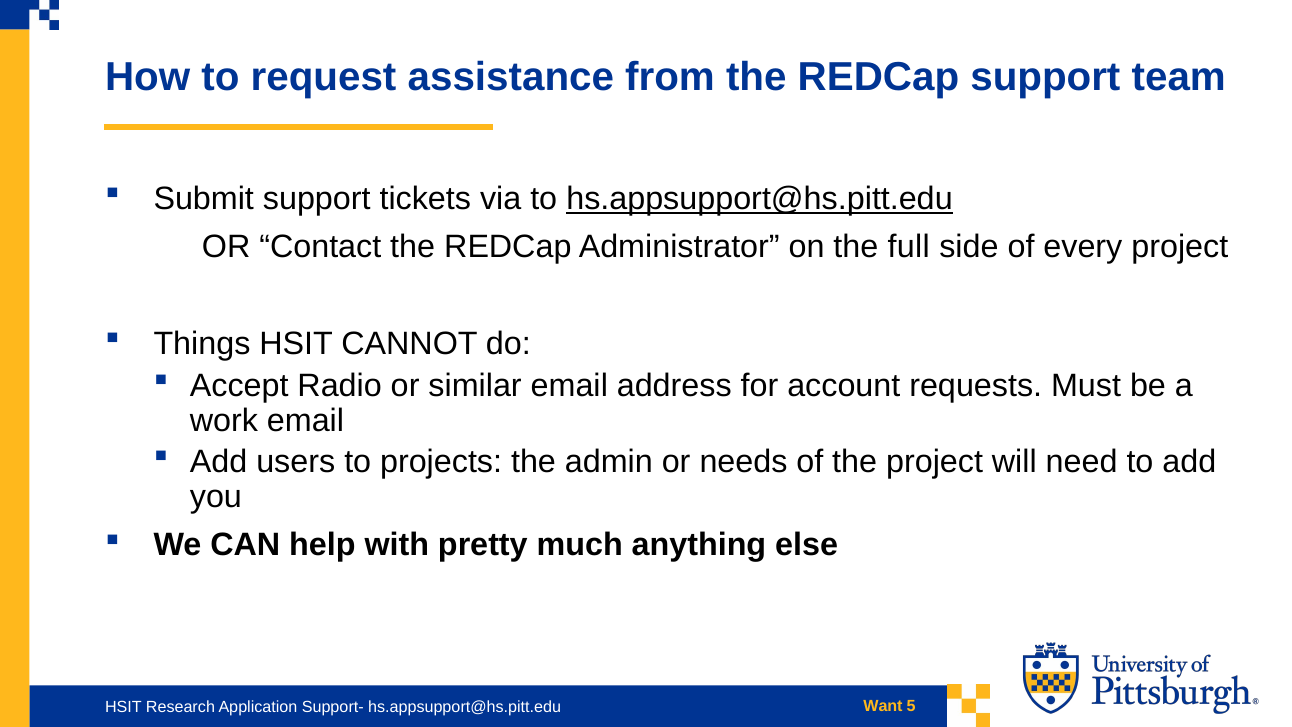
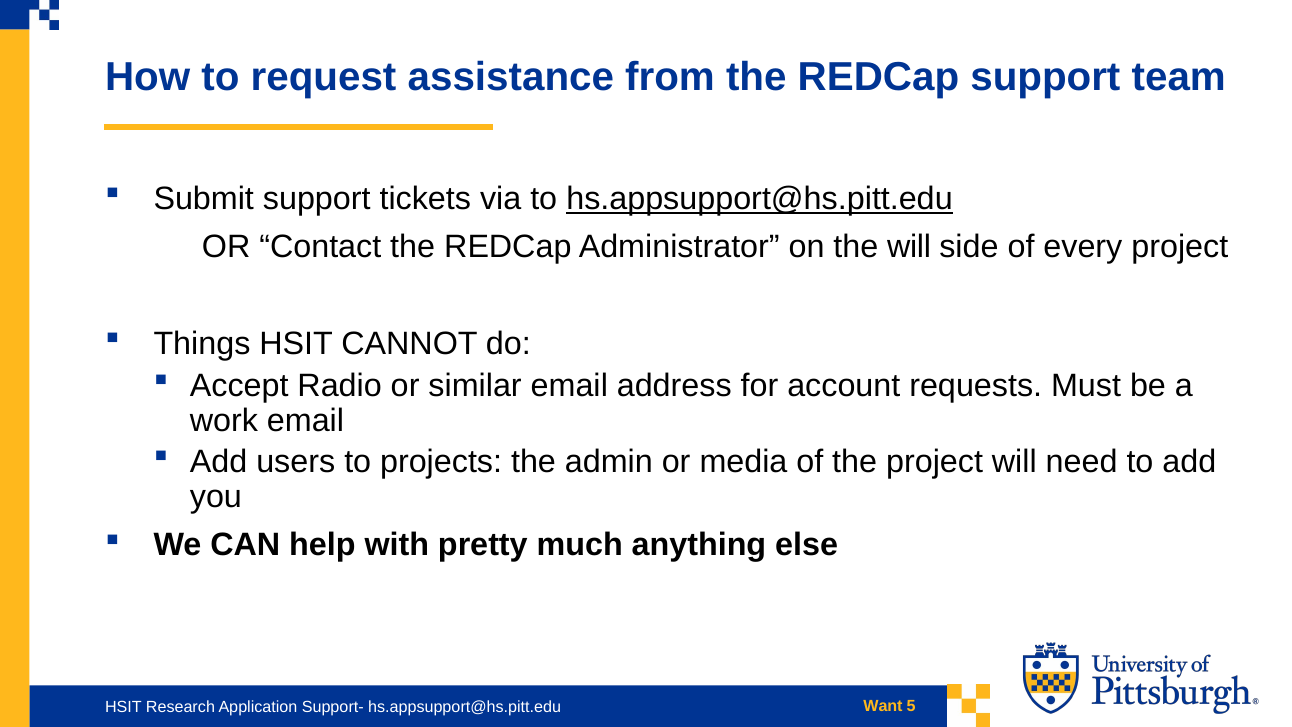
the full: full -> will (909, 247)
needs: needs -> media (743, 462)
